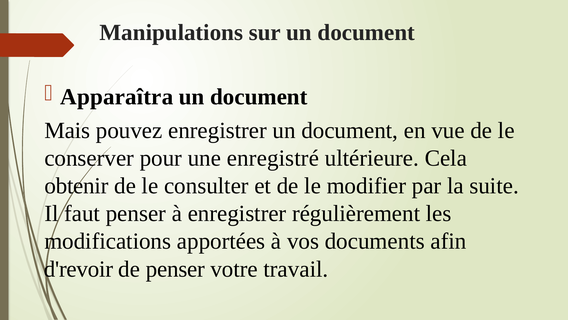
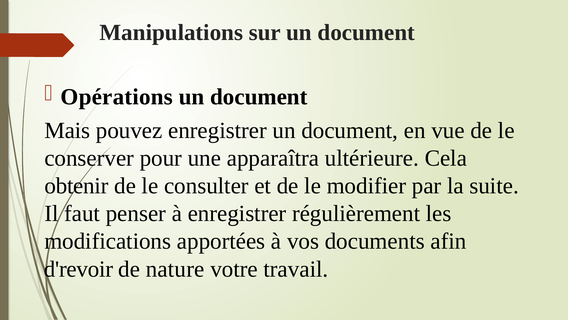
Apparaîtra: Apparaîtra -> Opérations (117, 97)
enregistré: enregistré -> apparaîtra (273, 158)
de penser: penser -> nature (175, 269)
